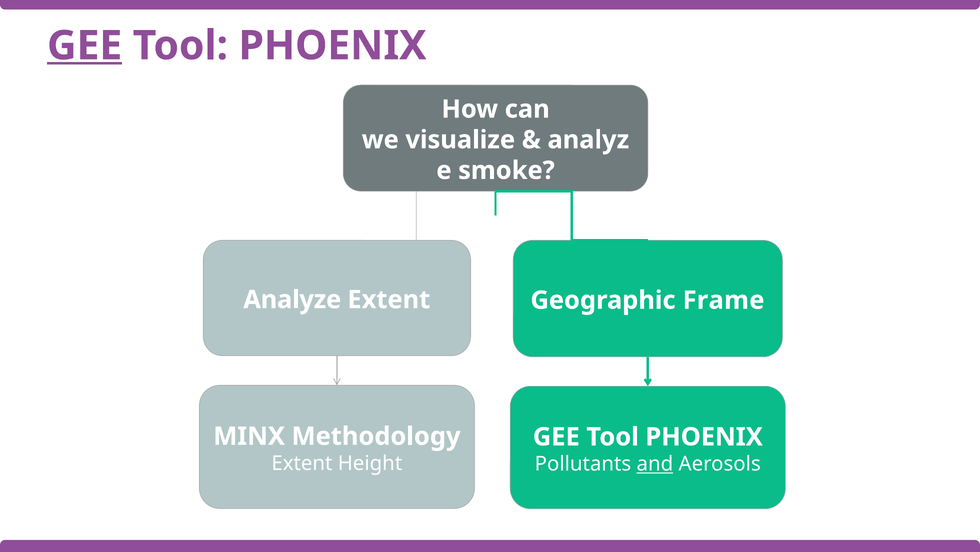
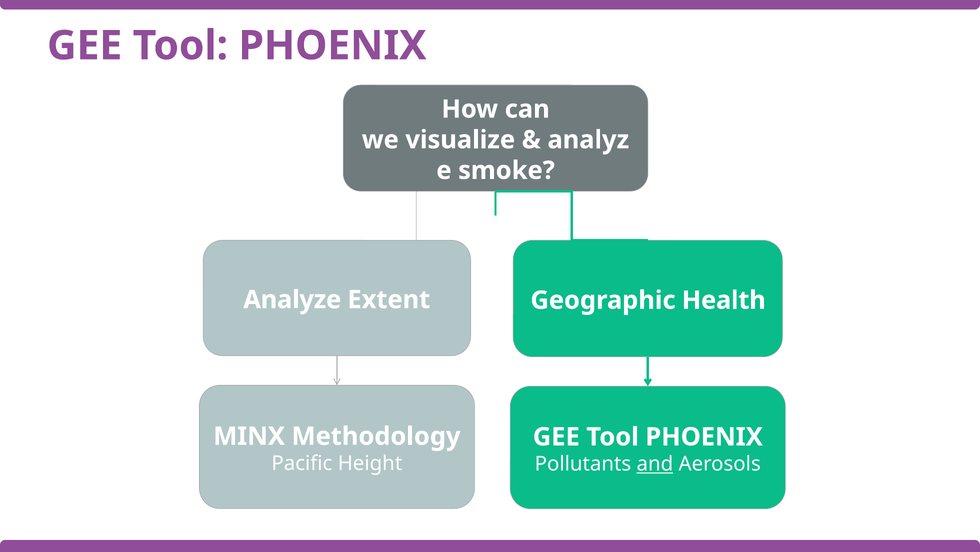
GEE underline: present -> none (85, 46)
Frame: Frame -> Health (724, 300)
Extent: Extent -> Pacific (302, 463)
